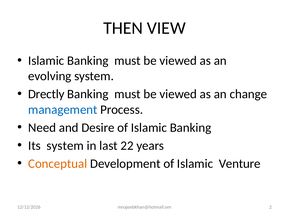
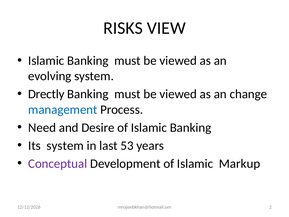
THEN: THEN -> RISKS (123, 28)
22: 22 -> 53 (127, 145)
Conceptual colour: orange -> purple (58, 163)
Venture: Venture -> Markup (240, 163)
